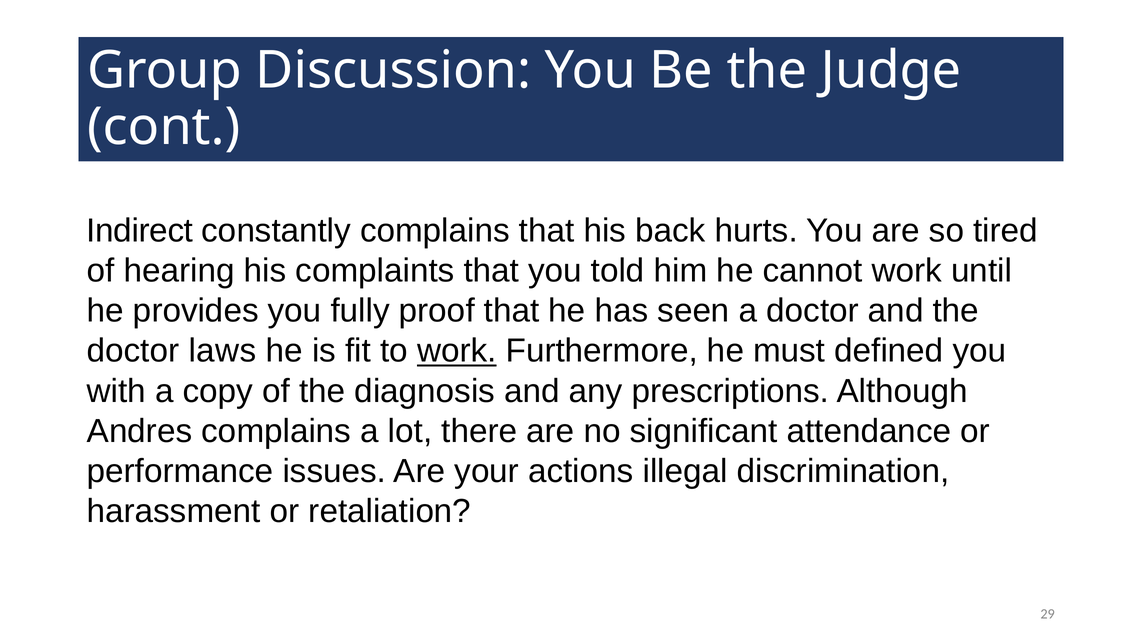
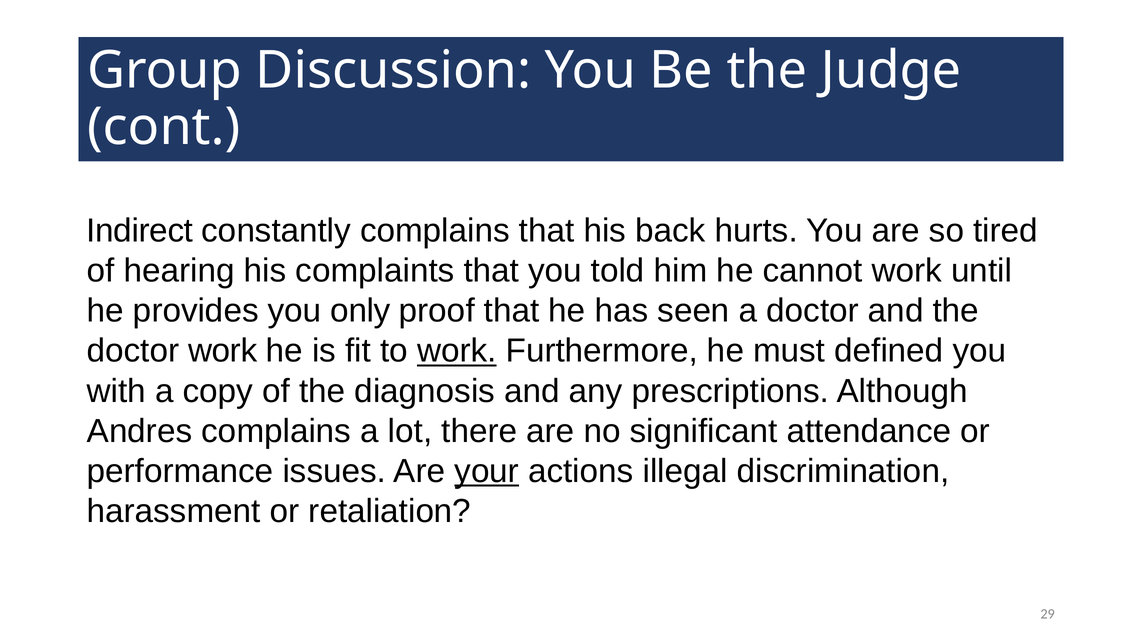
fully: fully -> only (360, 311)
doctor laws: laws -> work (223, 351)
your underline: none -> present (487, 471)
